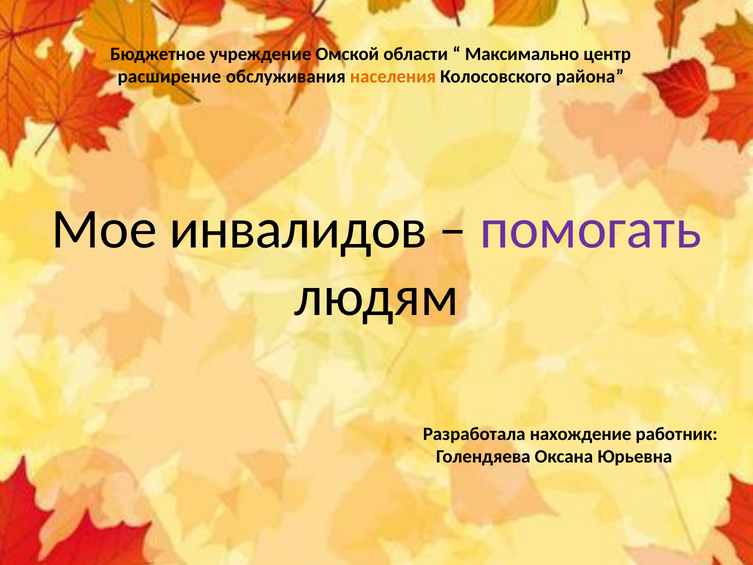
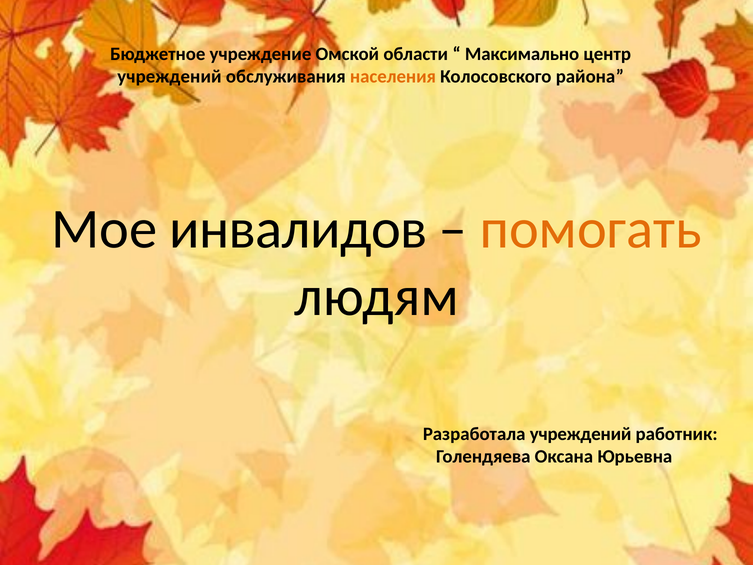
расширение: расширение -> учреждений (169, 77)
помогать colour: purple -> orange (591, 229)
Разработала нахождение: нахождение -> учреждений (581, 434)
